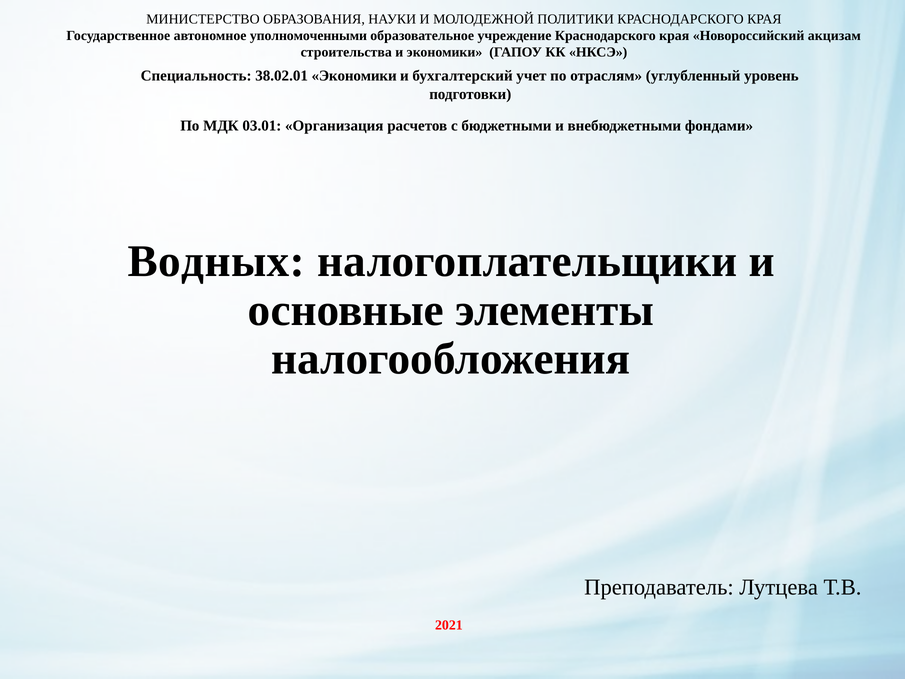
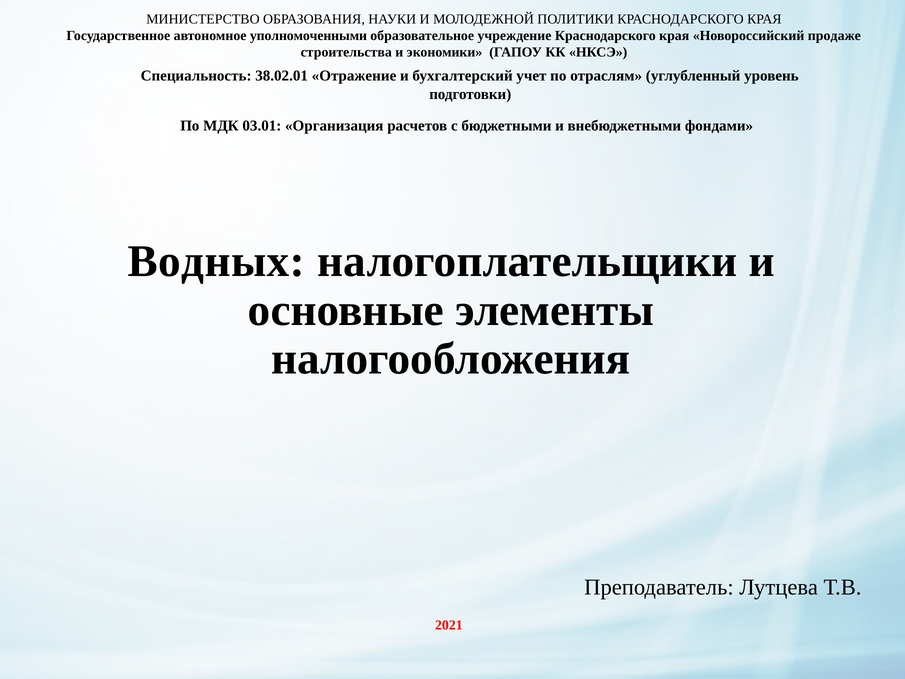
акцизам: акцизам -> продаже (834, 36)
38.02.01 Экономики: Экономики -> Отражение (354, 76)
